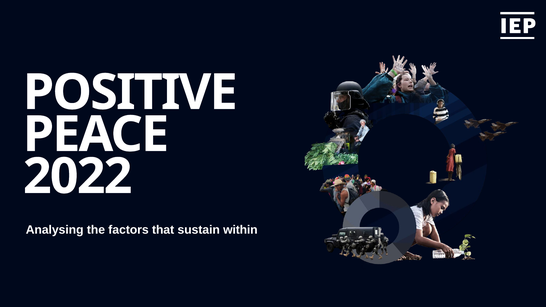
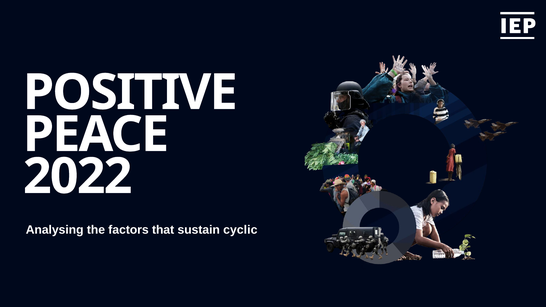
within: within -> cyclic (240, 230)
